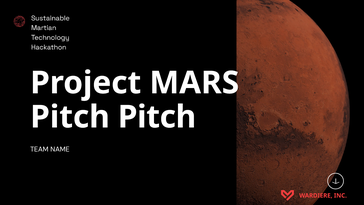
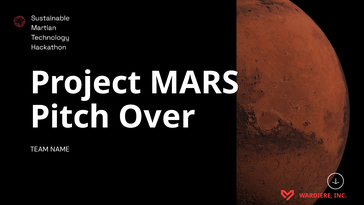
Pitch Pitch: Pitch -> Over (157, 117)
